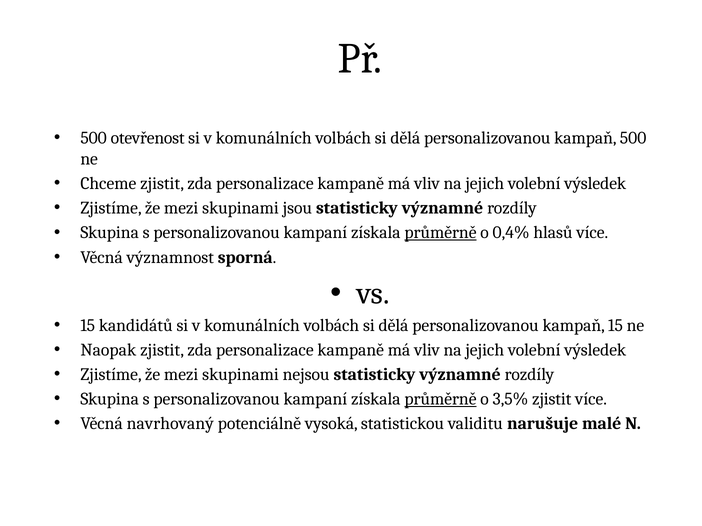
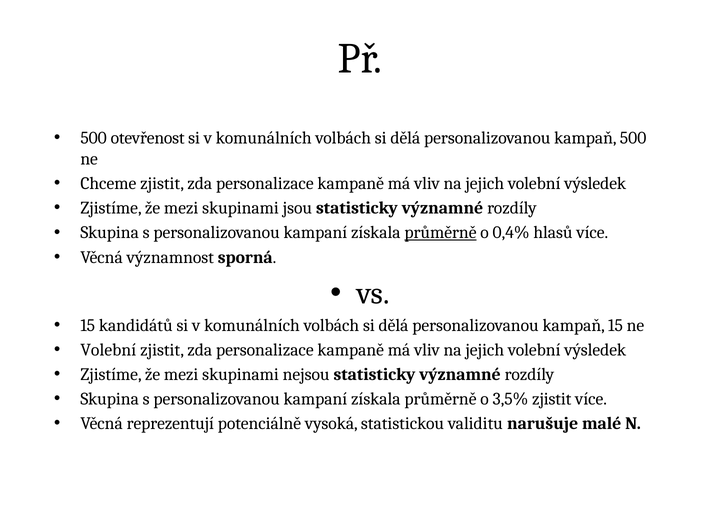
Naopak: Naopak -> Volební (108, 350)
průměrně underline: present -> none (440, 399)
navrhovaný: navrhovaný -> reprezentují (170, 424)
